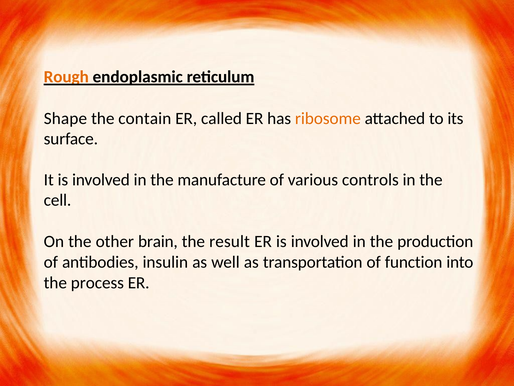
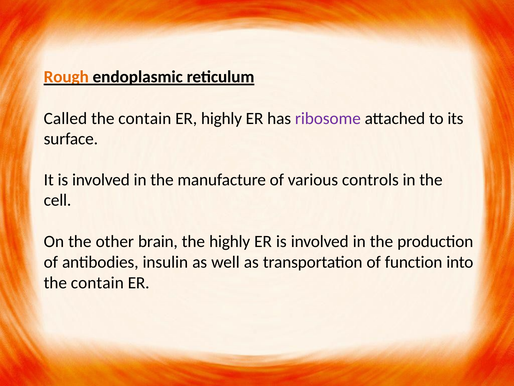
Shape: Shape -> Called (65, 118)
ER called: called -> highly (222, 118)
ribosome colour: orange -> purple (328, 118)
the result: result -> highly (230, 241)
process: process -> contain (97, 282)
